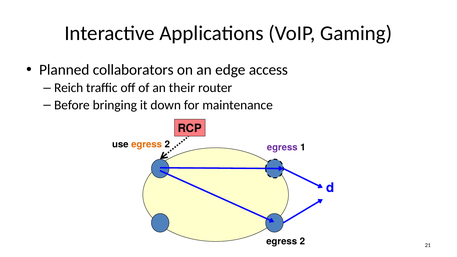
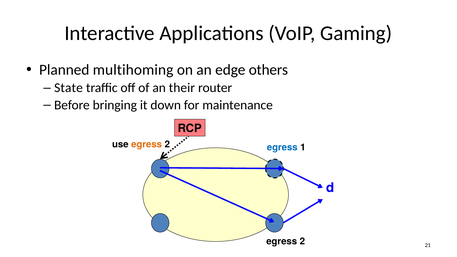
collaborators: collaborators -> multihoming (133, 70)
access: access -> others (268, 70)
Reich: Reich -> State (69, 88)
egress colour: purple -> blue (282, 147)
